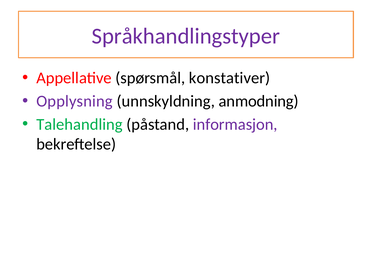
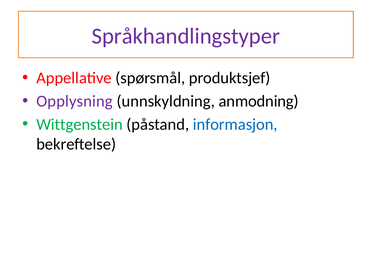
konstativer: konstativer -> produktsjef (230, 78)
Talehandling: Talehandling -> Wittgenstein (80, 124)
informasjon colour: purple -> blue (235, 124)
